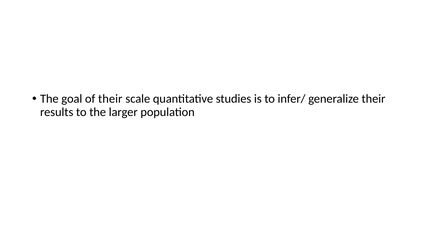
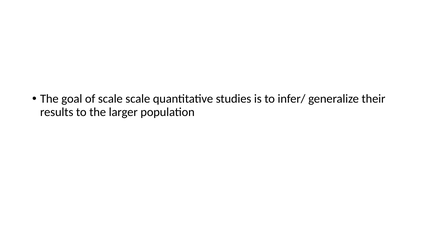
of their: their -> scale (110, 99)
